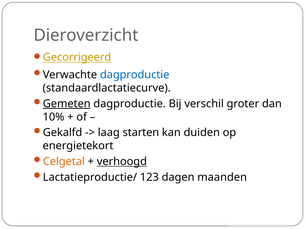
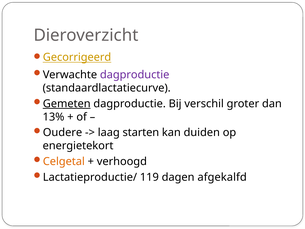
dagproductie colour: blue -> purple (135, 75)
10%: 10% -> 13% (54, 117)
Gekalfd: Gekalfd -> Oudere (63, 132)
verhoogd underline: present -> none (122, 161)
123: 123 -> 119 (149, 177)
maanden: maanden -> afgekalfd (222, 177)
